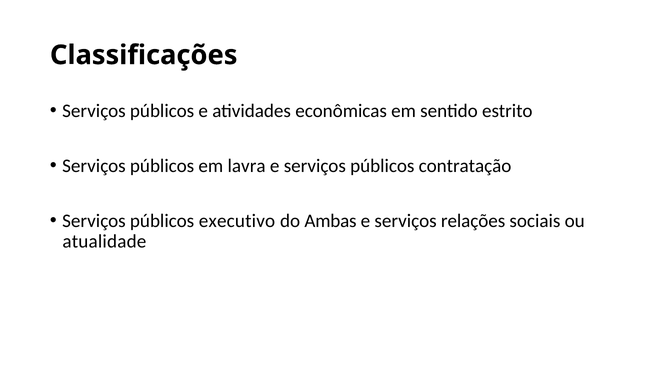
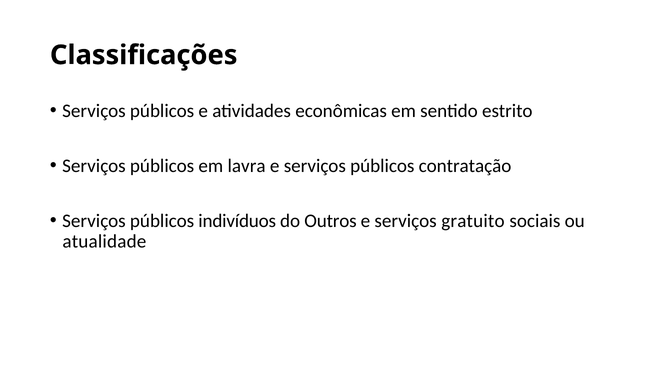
executivo: executivo -> indivíduos (237, 221)
Ambas: Ambas -> Outros (330, 221)
relações: relações -> gratuito (473, 221)
